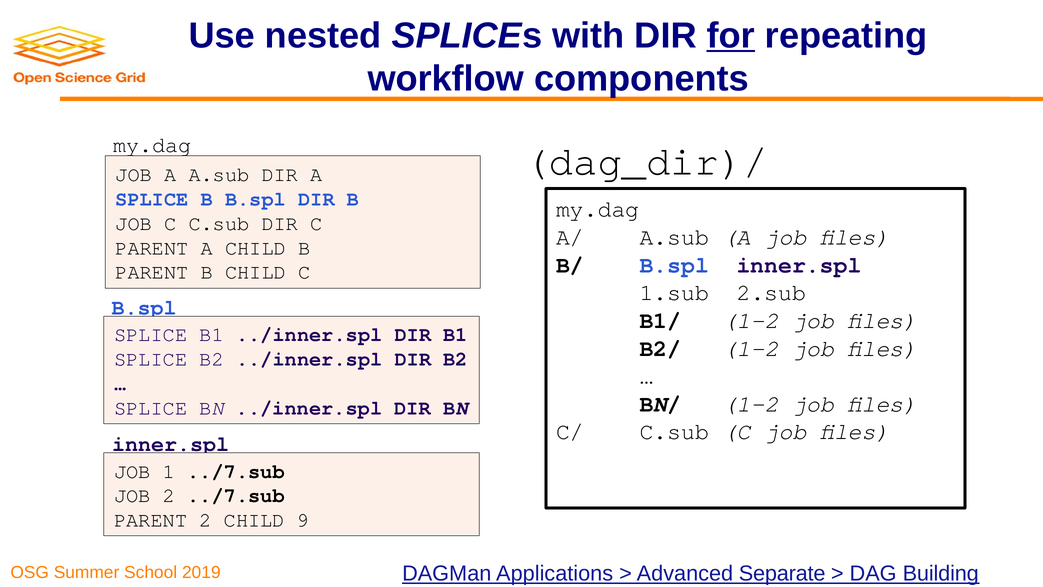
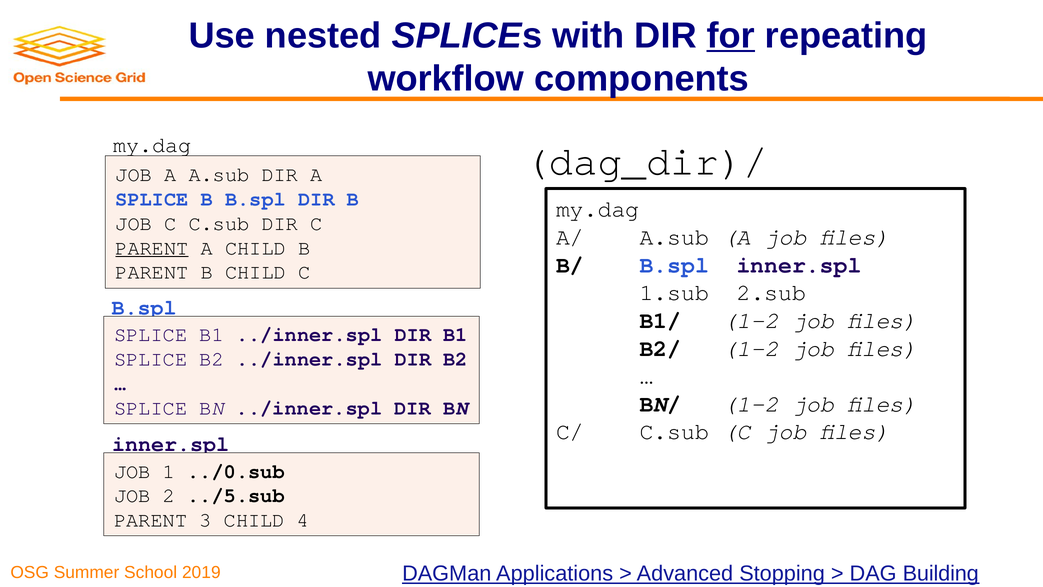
PARENT underline: none -> present (152, 248)
1 ../7.sub: ../7.sub -> ../0.sub (236, 471)
2 ../7.sub: ../7.sub -> ../5.sub (236, 496)
PARENT 2: 2 -> 3 (205, 520)
9: 9 -> 4 (303, 520)
Separate: Separate -> Stopping (782, 573)
